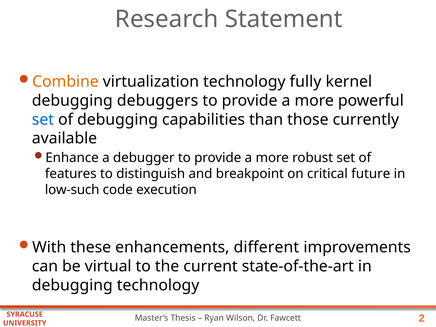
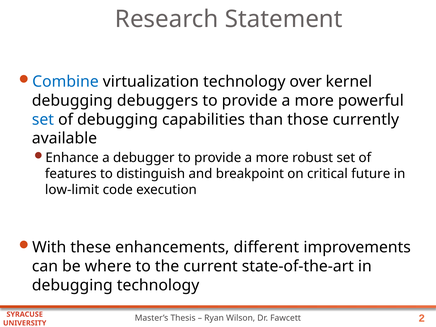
Combine colour: orange -> blue (65, 82)
fully: fully -> over (306, 82)
low-such: low-such -> low-limit (72, 190)
virtual: virtual -> where (108, 266)
